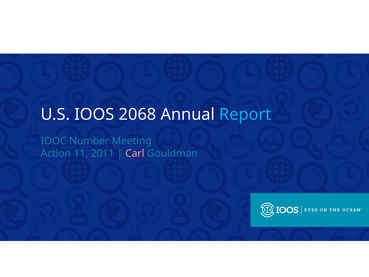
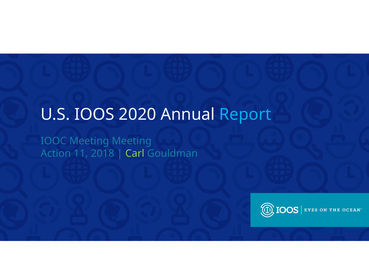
2068: 2068 -> 2020 (138, 114)
IOOC Number: Number -> Meeting (89, 141)
2011: 2011 -> 2018 (103, 153)
Carl colour: pink -> light green (135, 153)
